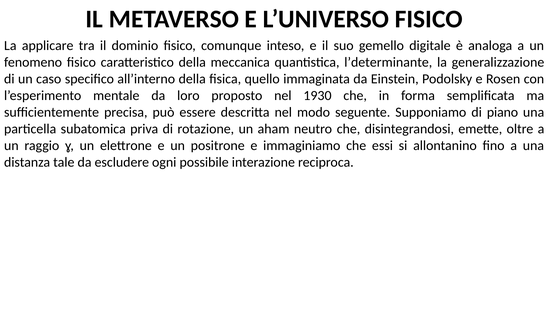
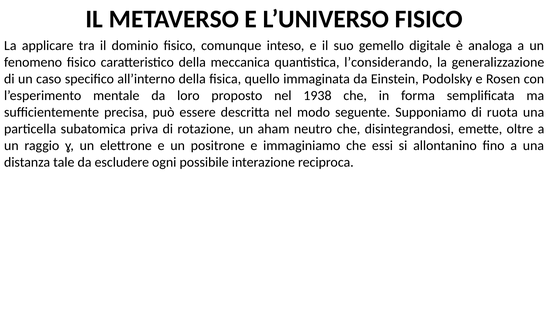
l’determinante: l’determinante -> l’considerando (388, 62)
1930: 1930 -> 1938 (317, 96)
piano: piano -> ruota (502, 112)
